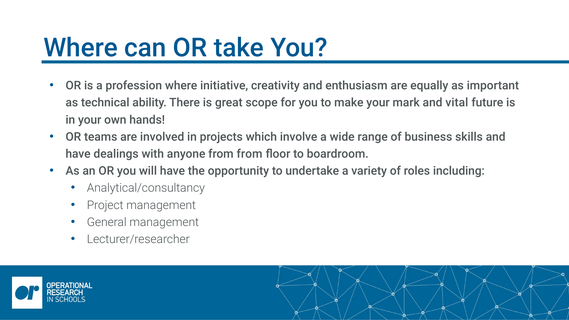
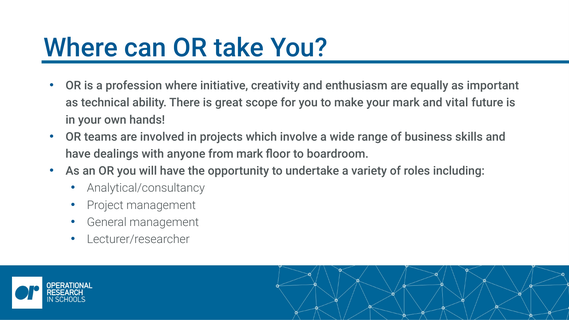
from from: from -> mark (250, 154)
